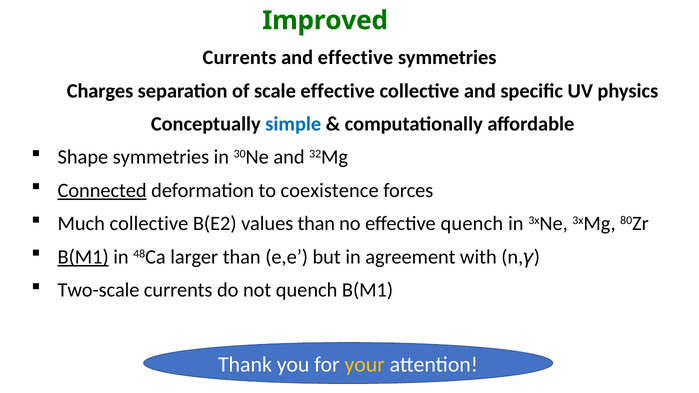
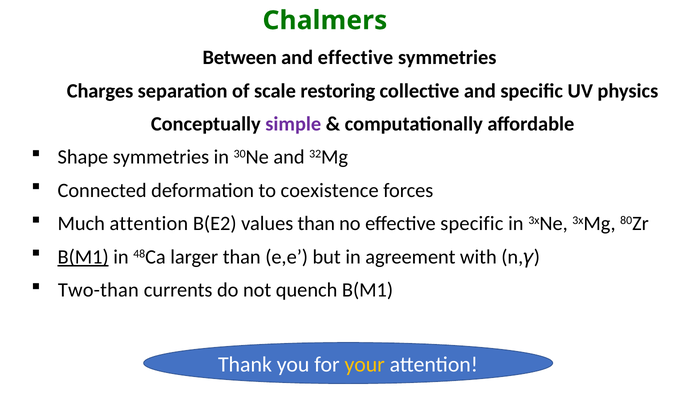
Improved: Improved -> Chalmers (325, 21)
Currents: Currents -> Between (240, 58)
scale effective: effective -> restoring (338, 91)
simple colour: blue -> purple (293, 124)
Connected underline: present -> none (102, 191)
Much collective: collective -> attention (149, 224)
effective quench: quench -> specific (472, 224)
Two-scale: Two-scale -> Two-than (98, 290)
